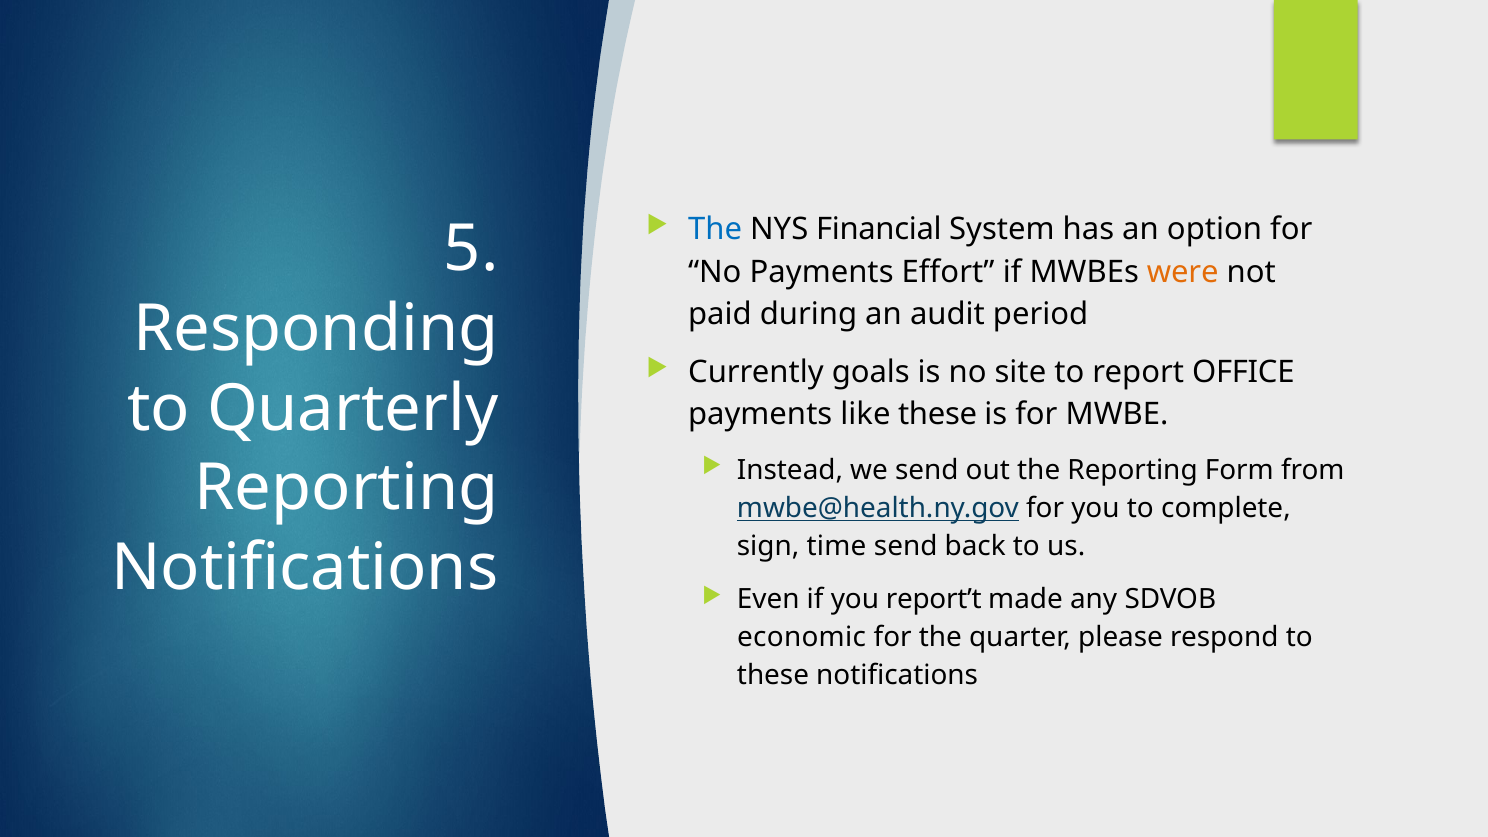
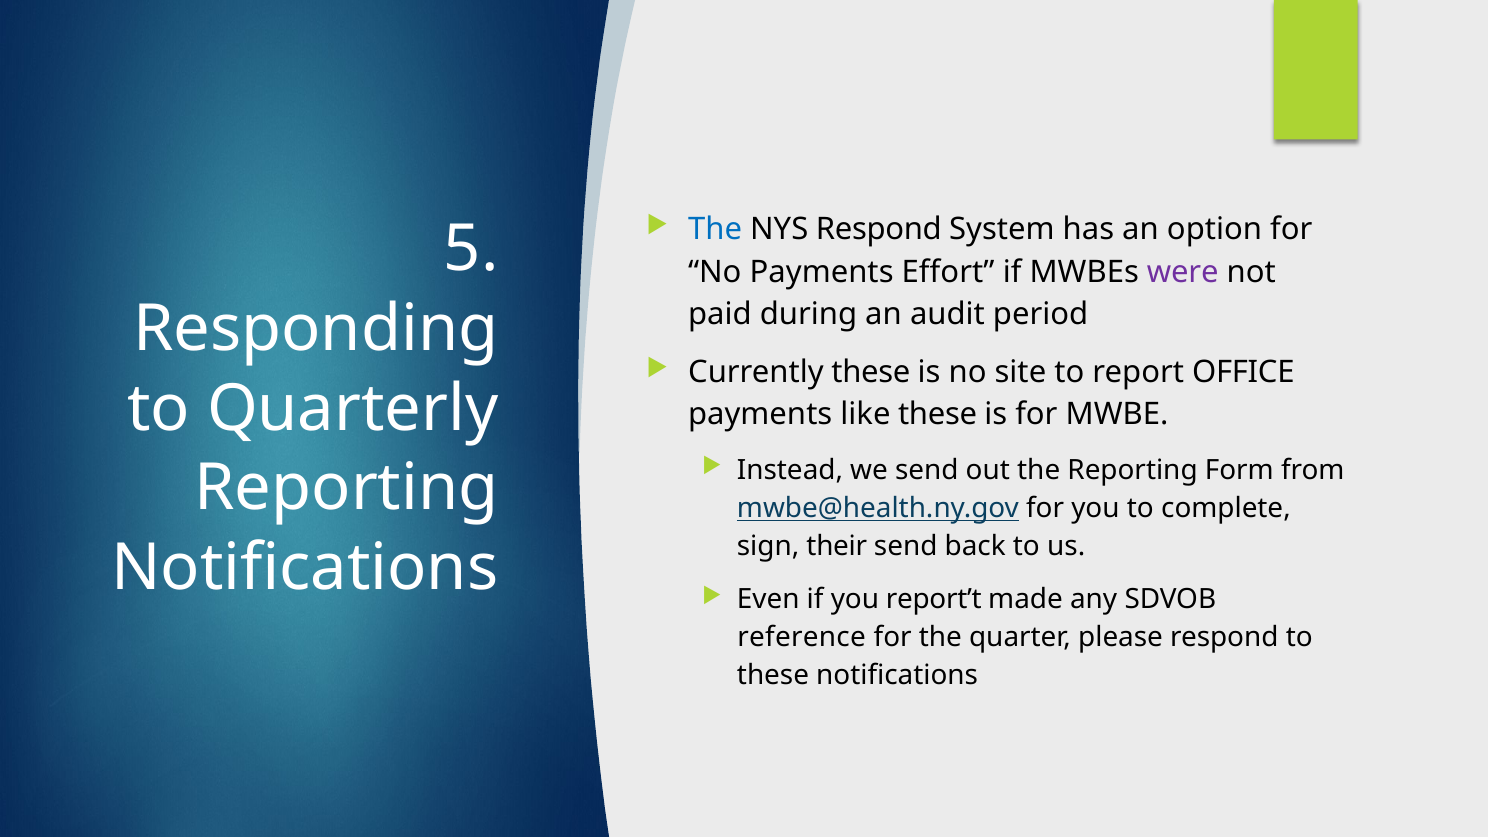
NYS Financial: Financial -> Respond (879, 230)
were colour: orange -> purple (1183, 272)
Currently goals: goals -> these (871, 372)
time: time -> their (837, 546)
economic: economic -> reference (802, 637)
